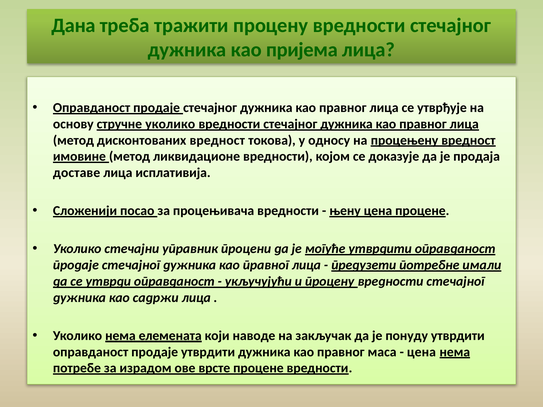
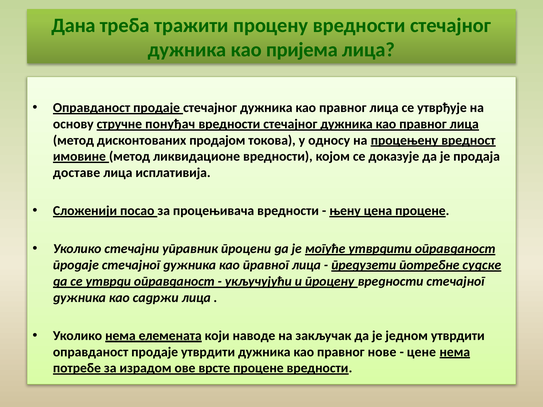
стручне уколико: уколико -> понуђач (170, 124)
дисконтованих вредност: вредност -> продајом (217, 140)
имали: имали -> судске (482, 265)
понуду: понуду -> једном (407, 336)
маса: маса -> нове (382, 352)
цена: цена -> цене (421, 352)
